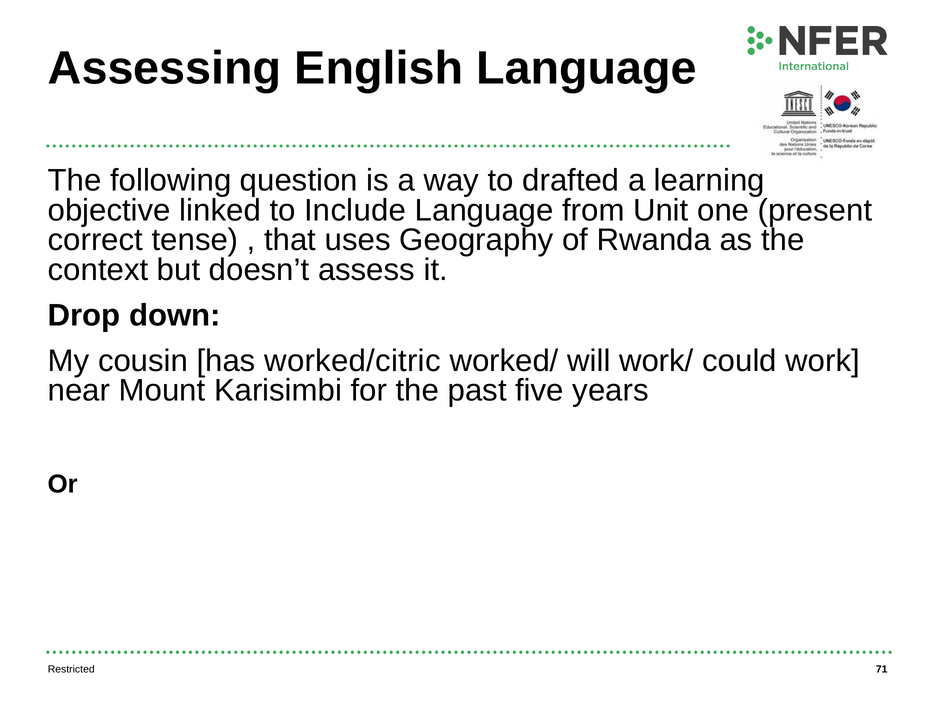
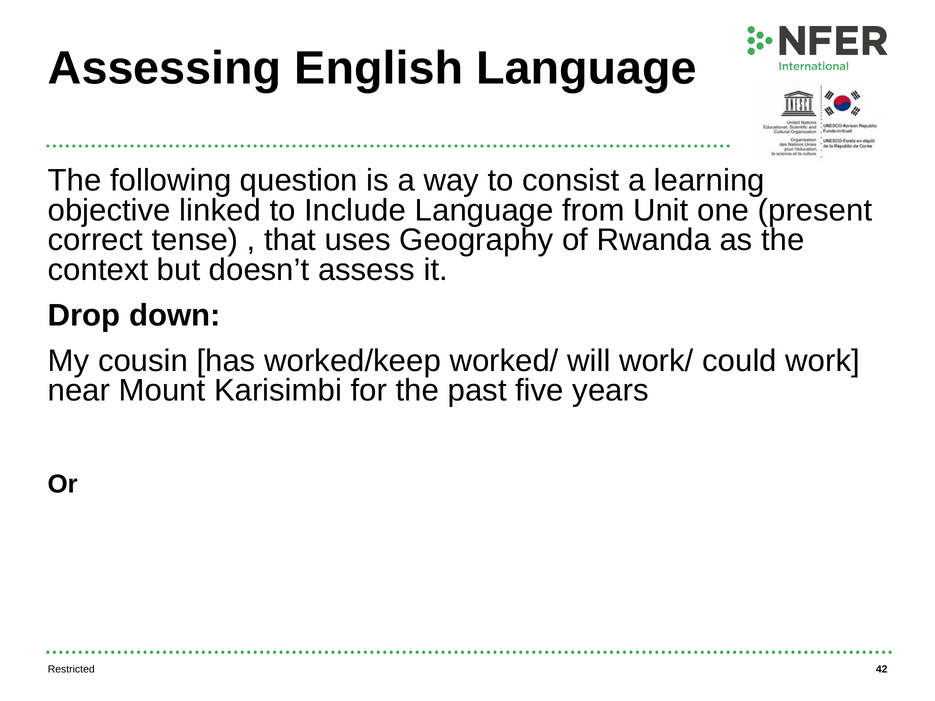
drafted: drafted -> consist (571, 181)
worked/citric: worked/citric -> worked/keep (353, 361)
71: 71 -> 42 (882, 670)
